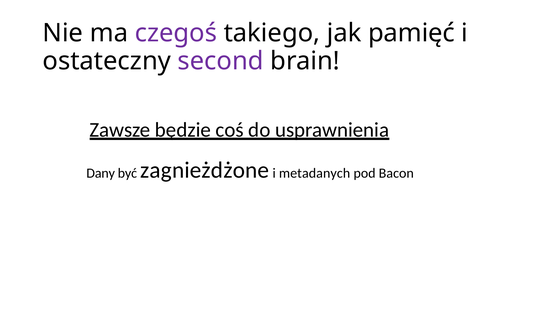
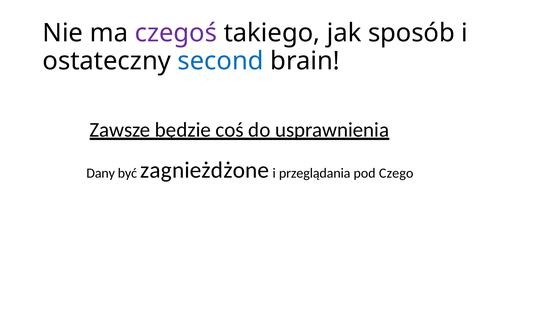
pamięć: pamięć -> sposób (411, 33)
second colour: purple -> blue (221, 61)
metadanych: metadanych -> przeglądania (315, 173)
Bacon: Bacon -> Czego (396, 173)
